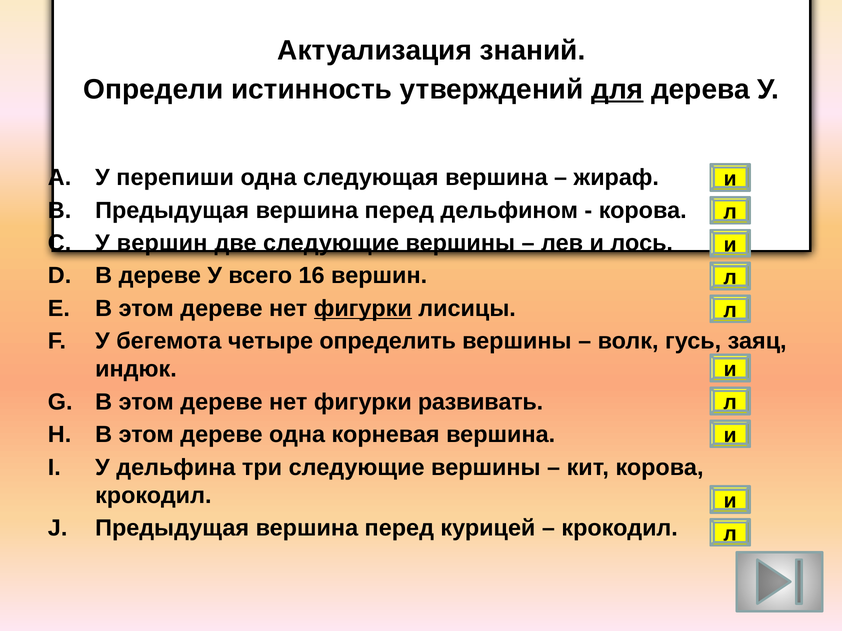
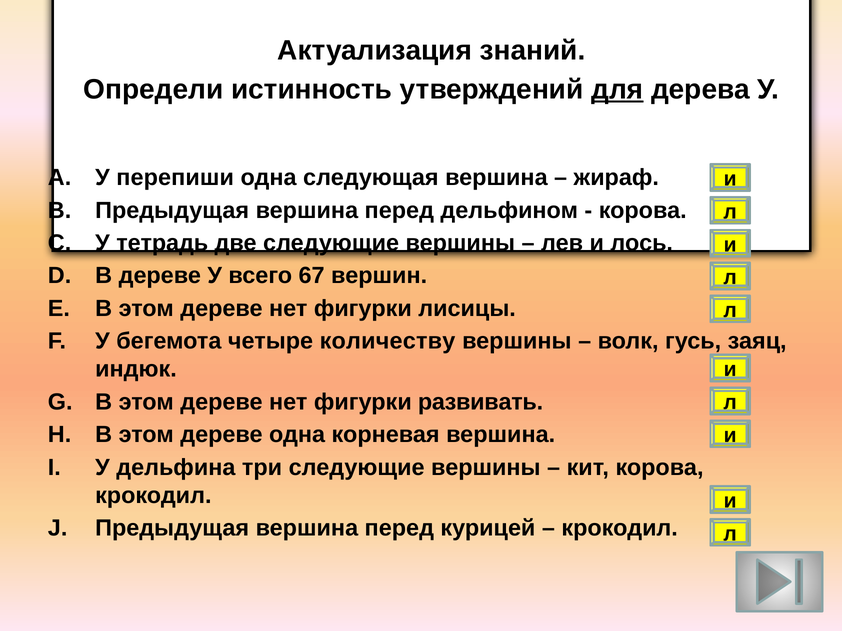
У вершин: вершин -> тетрадь (162, 243)
16: 16 -> 67 (312, 276)
фигурки underline: present -> none (363, 309)
определить: определить -> количеству (388, 341)
